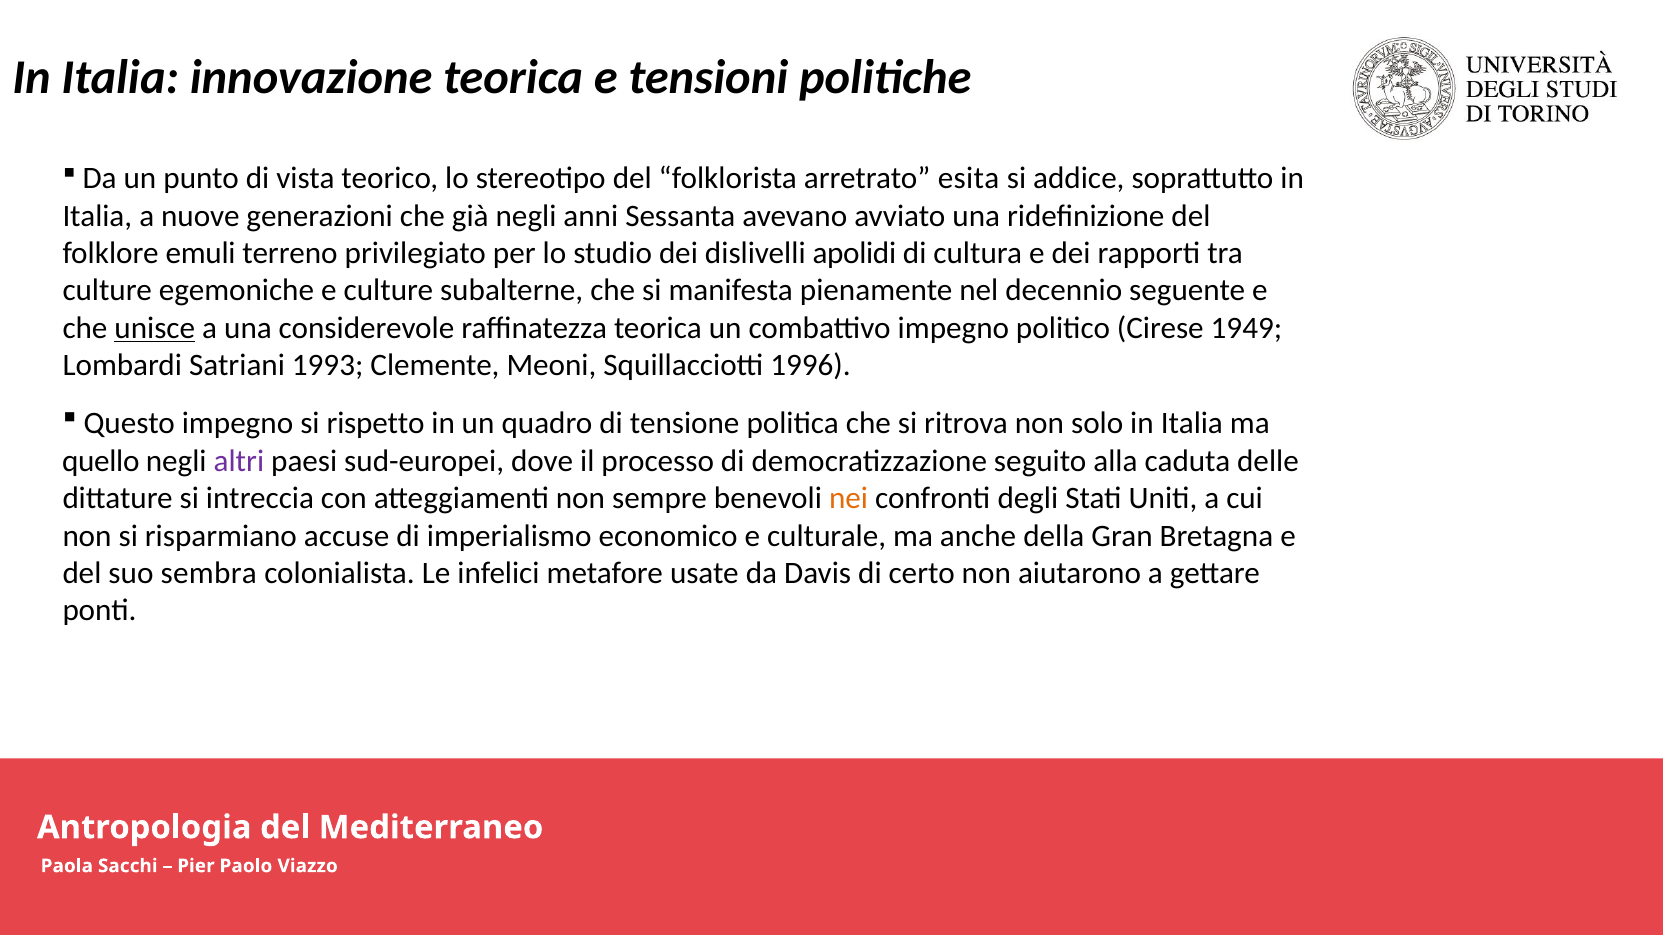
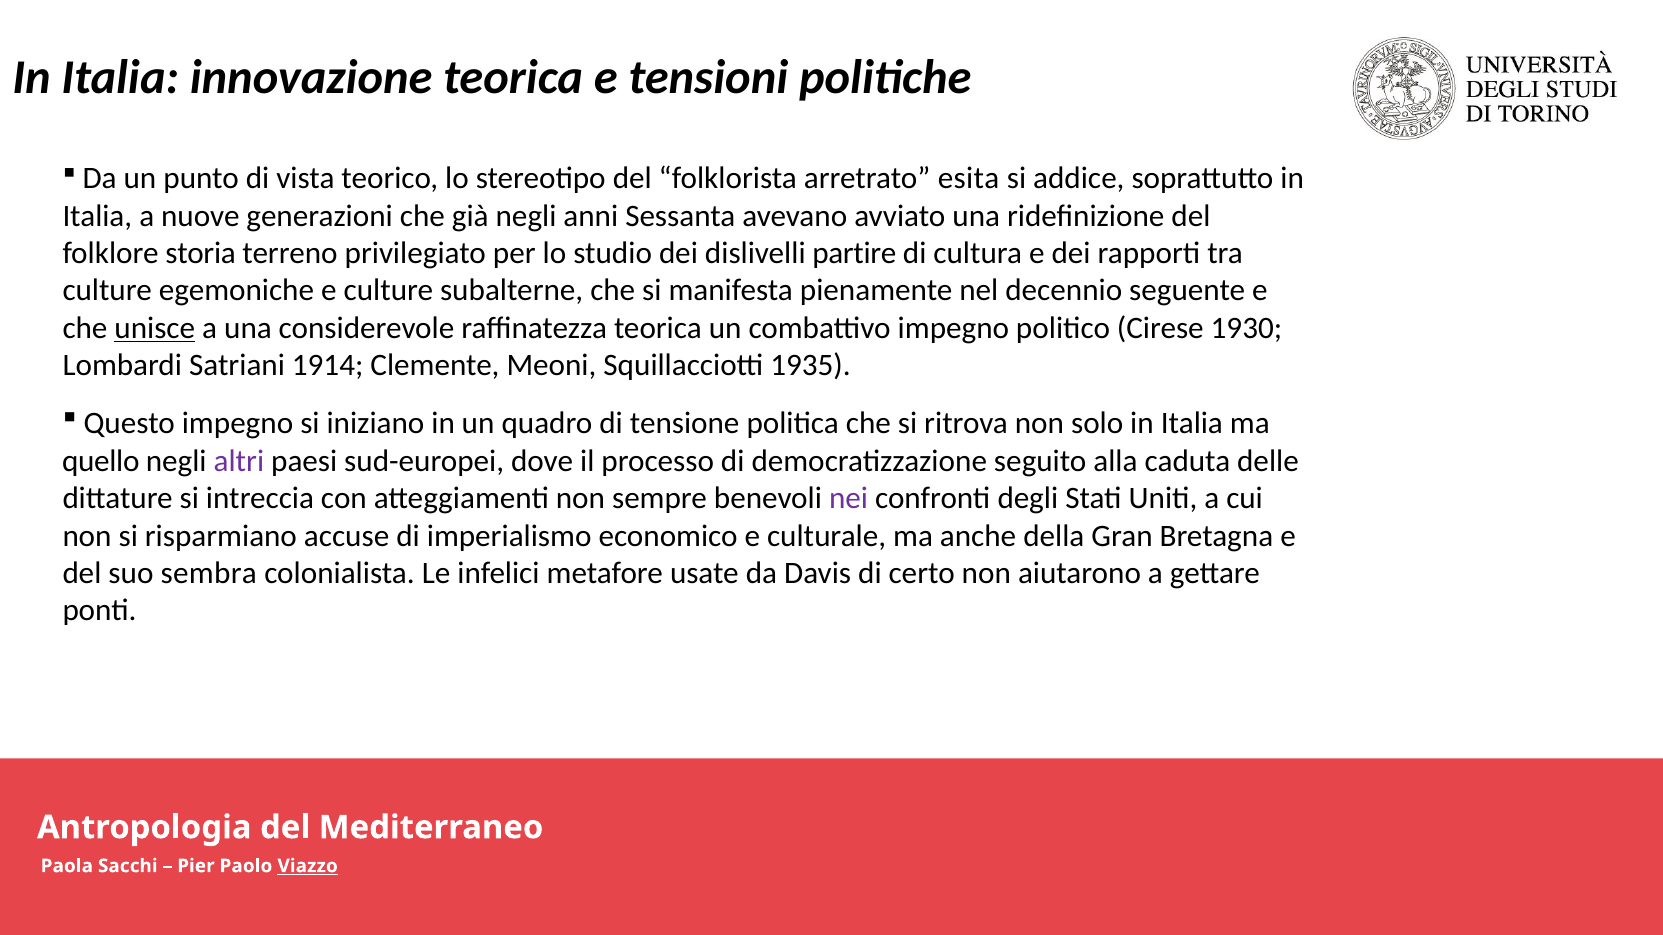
emuli: emuli -> storia (201, 253)
apolidi: apolidi -> partire (854, 253)
1949: 1949 -> 1930 (1246, 328)
1993: 1993 -> 1914 (328, 366)
1996: 1996 -> 1935 (811, 366)
rispetto: rispetto -> iniziano (375, 424)
nei colour: orange -> purple (849, 499)
Viazzo underline: none -> present (308, 866)
